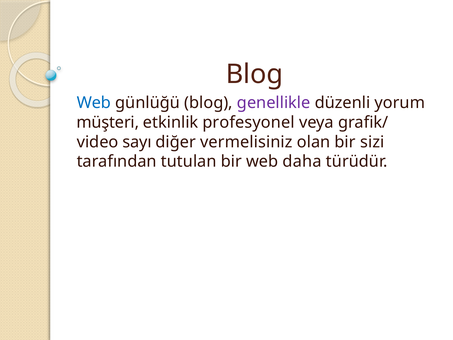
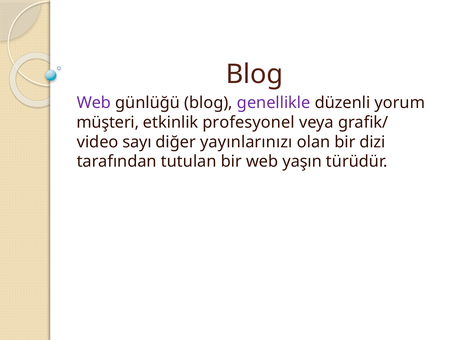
Web colour: blue -> purple (94, 103)
vermelisiniz: vermelisiniz -> yayınlarınızı (246, 142)
sizi: sizi -> dizi (372, 142)
daha: daha -> yaşın (302, 161)
